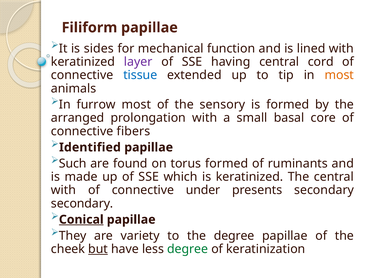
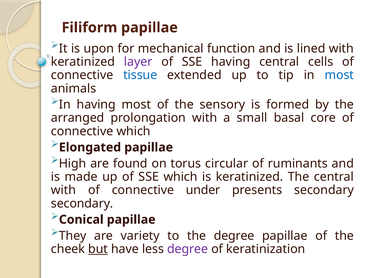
sides: sides -> upon (99, 48)
cord: cord -> cells (321, 62)
most colour: orange -> blue (339, 75)
In furrow: furrow -> having (96, 104)
connective fibers: fibers -> which (134, 131)
Identified: Identified -> Elongated (90, 147)
Such: Such -> High (73, 163)
torus formed: formed -> circular (227, 163)
Conical underline: present -> none (81, 219)
degree colour: green -> purple (188, 249)
